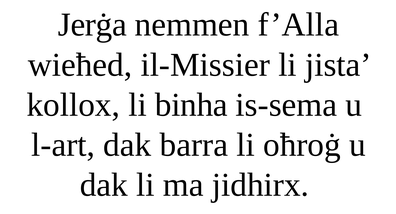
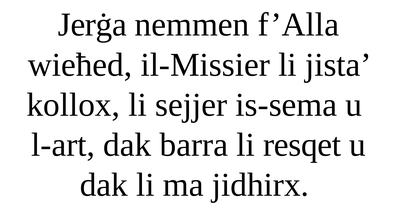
binha: binha -> sejjer (191, 105)
oħroġ: oħroġ -> resqet (302, 145)
